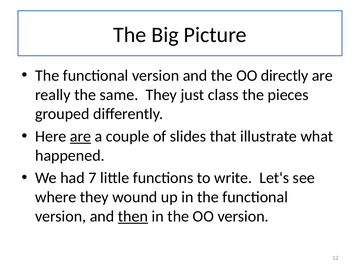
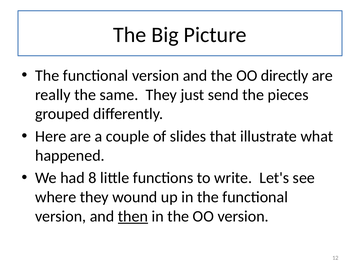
class: class -> send (223, 95)
are underline: present -> none (80, 136)
7: 7 -> 8 (92, 178)
